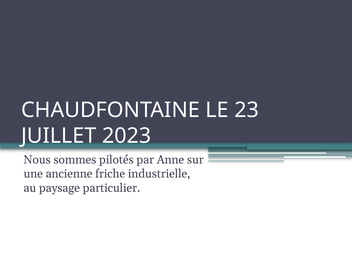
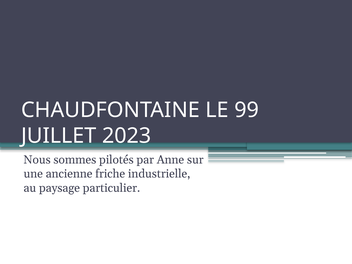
23: 23 -> 99 (247, 110)
